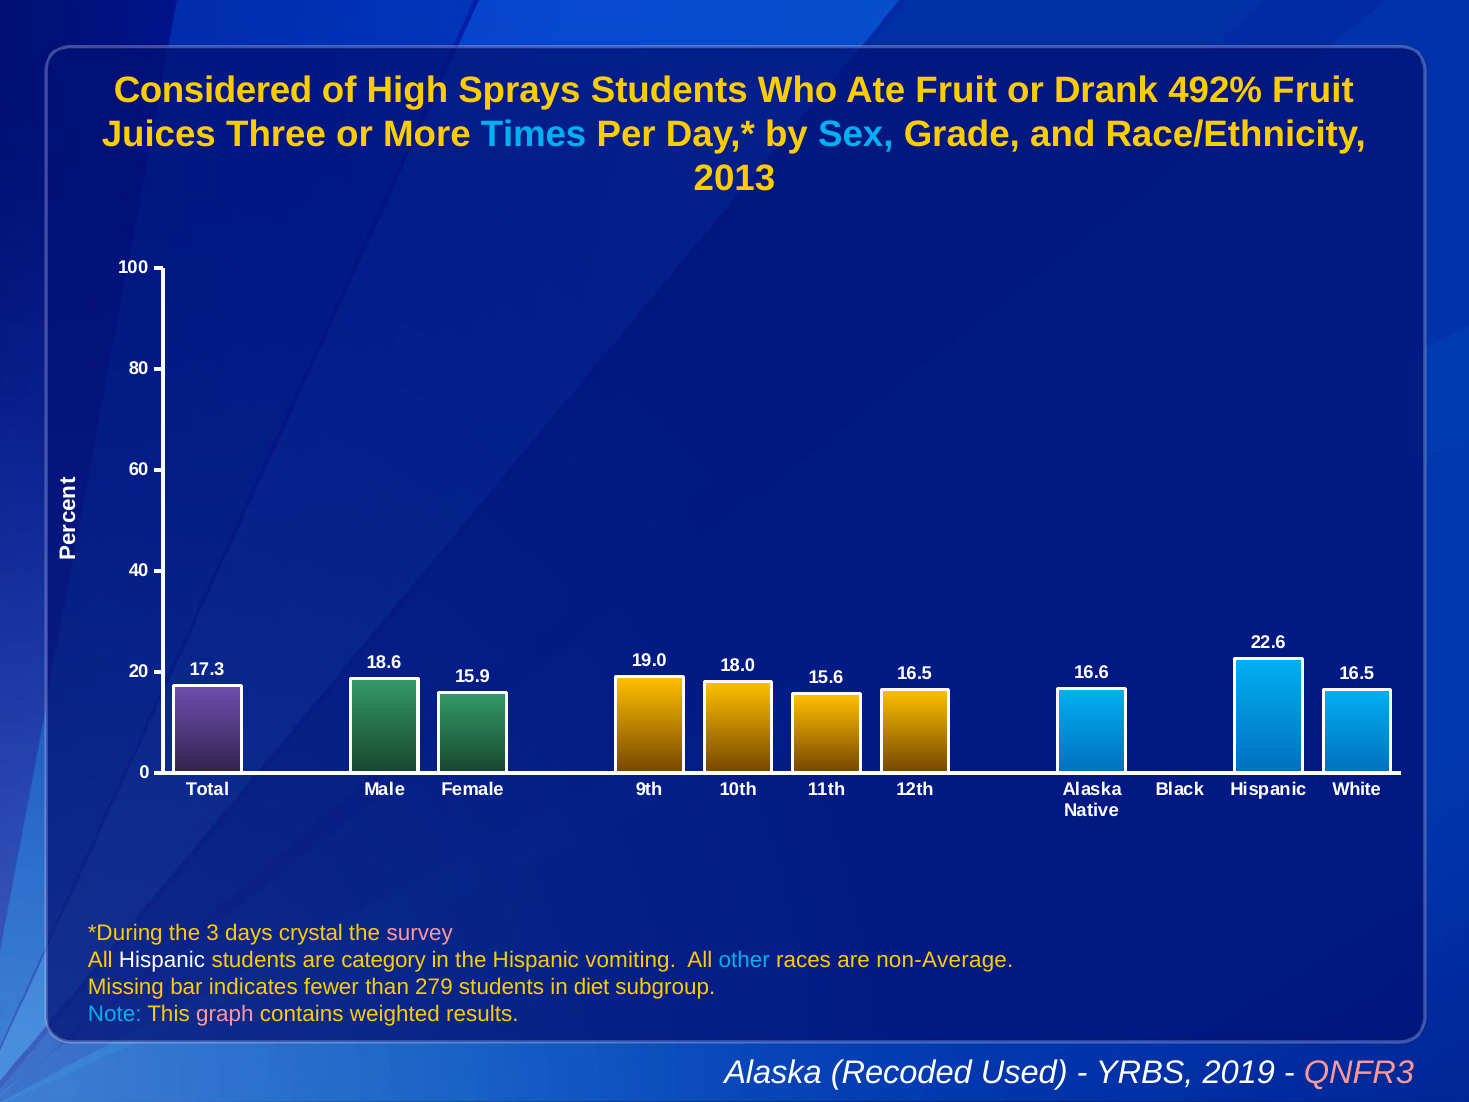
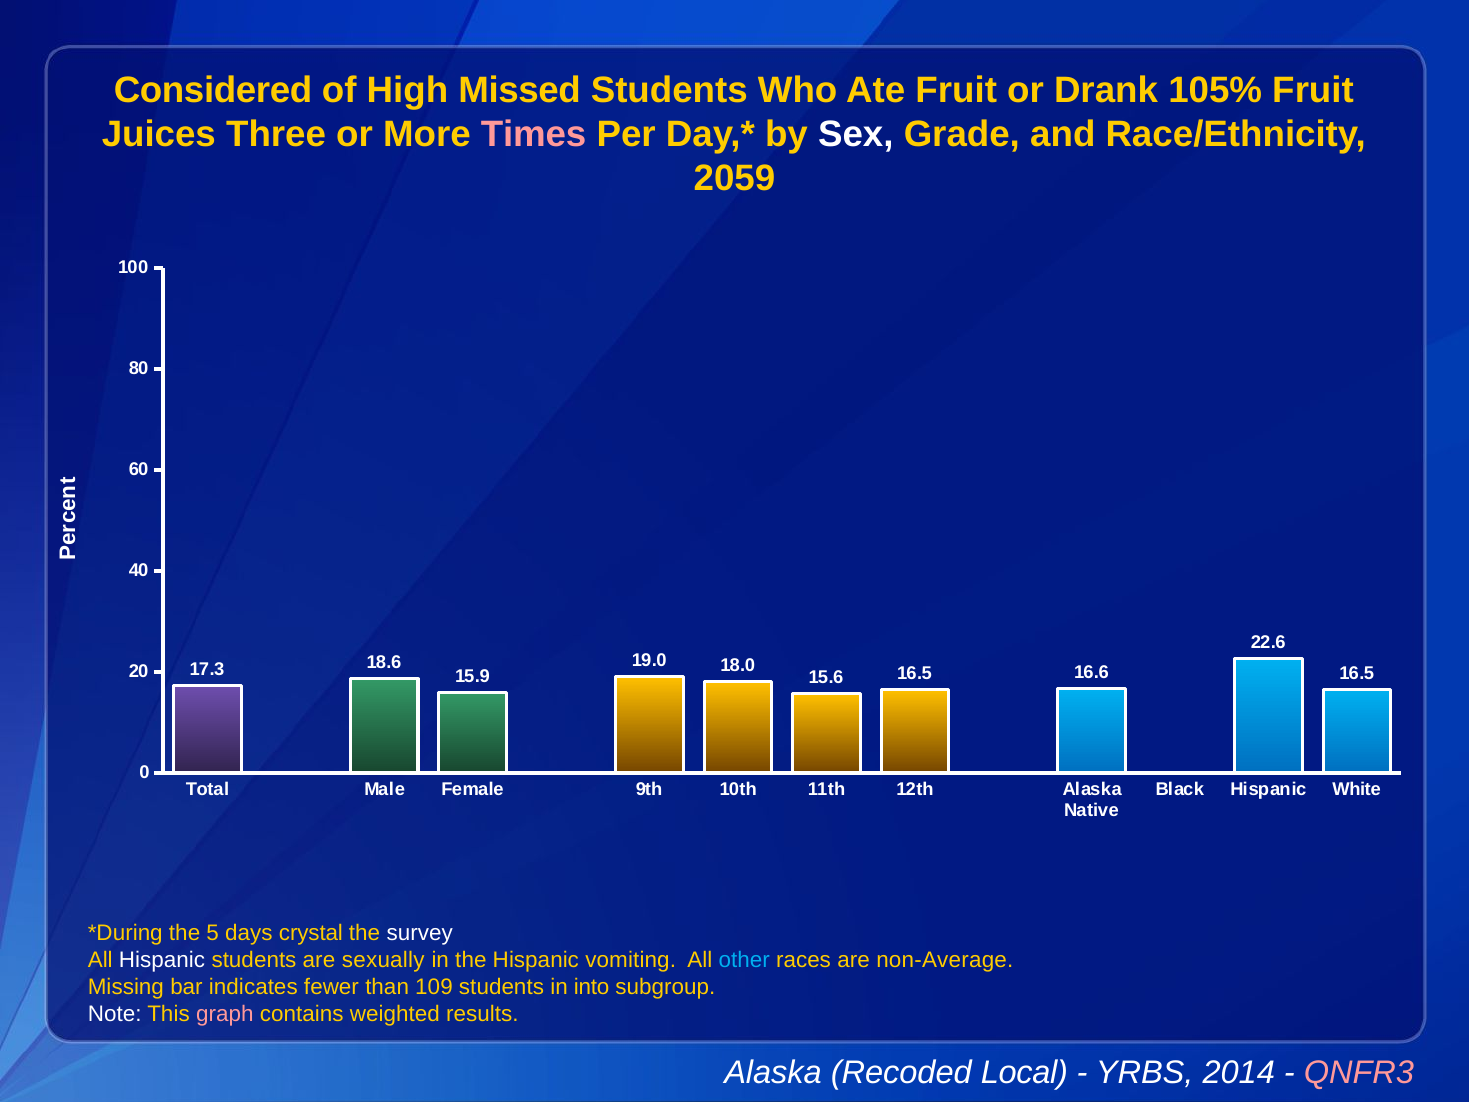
Sprays: Sprays -> Missed (520, 91)
492%: 492% -> 105% (1215, 91)
Times colour: light blue -> pink (534, 135)
Sex colour: light blue -> white (856, 135)
2013: 2013 -> 2059 (734, 179)
3: 3 -> 5 (213, 933)
survey colour: pink -> white (420, 933)
category: category -> sexually (383, 960)
279: 279 -> 109 (434, 987)
diet: diet -> into (592, 987)
Note colour: light blue -> white (115, 1014)
Used: Used -> Local (1024, 1073)
2019: 2019 -> 2014 (1239, 1073)
